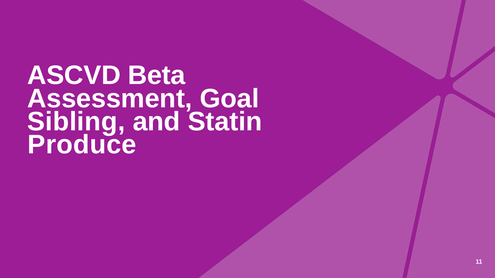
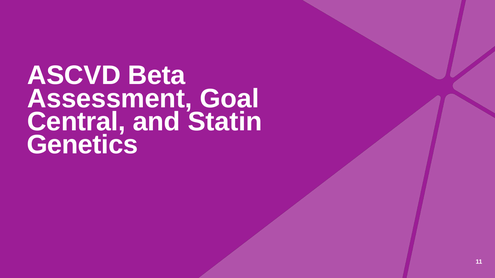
Sibling: Sibling -> Central (76, 122)
Produce: Produce -> Genetics (82, 145)
